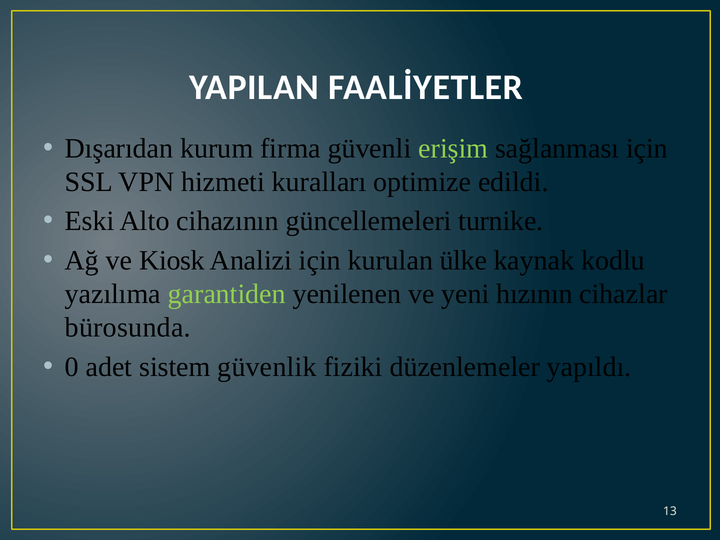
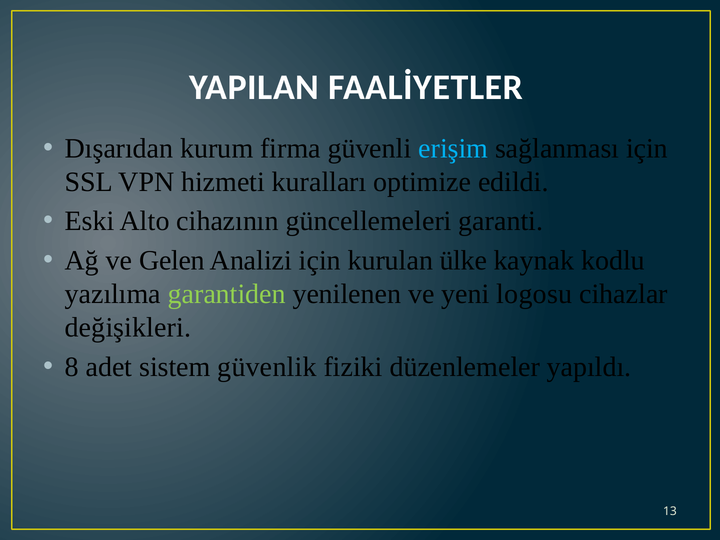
erişim colour: light green -> light blue (453, 148)
turnike: turnike -> garanti (501, 221)
Kiosk: Kiosk -> Gelen (172, 260)
hızının: hızının -> logosu (534, 294)
bürosunda: bürosunda -> değişikleri (128, 328)
0: 0 -> 8 (72, 367)
